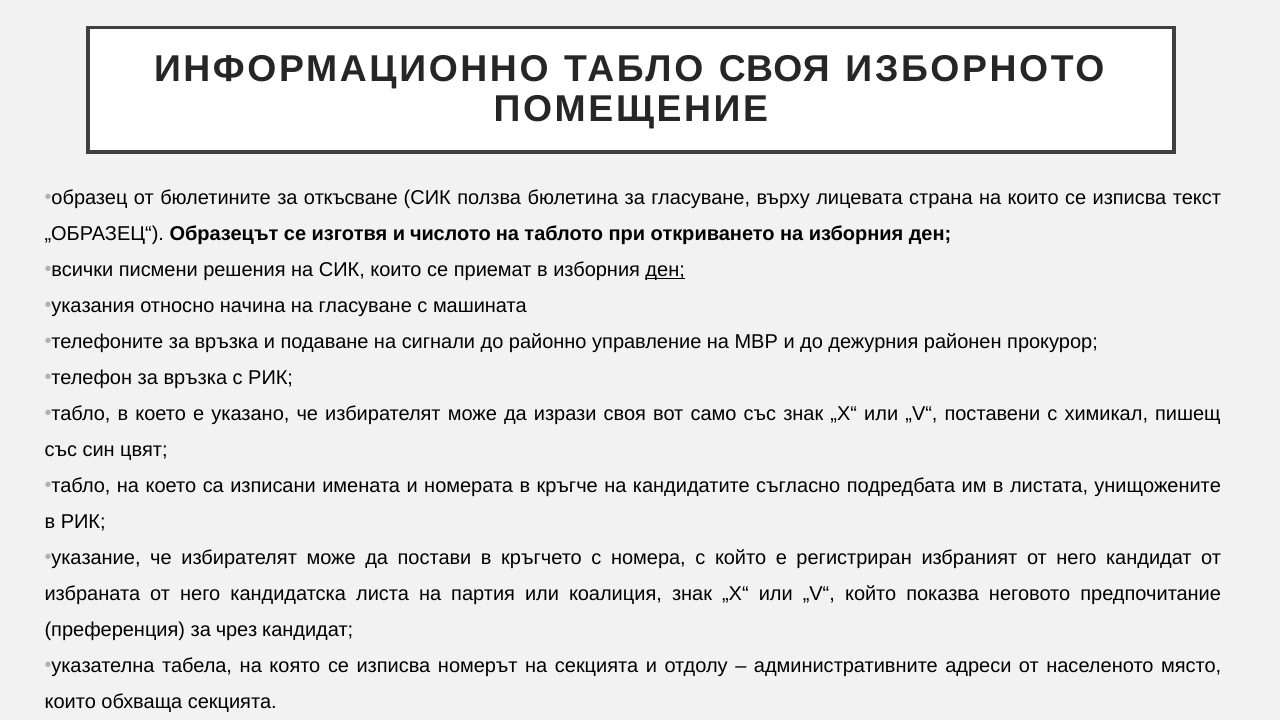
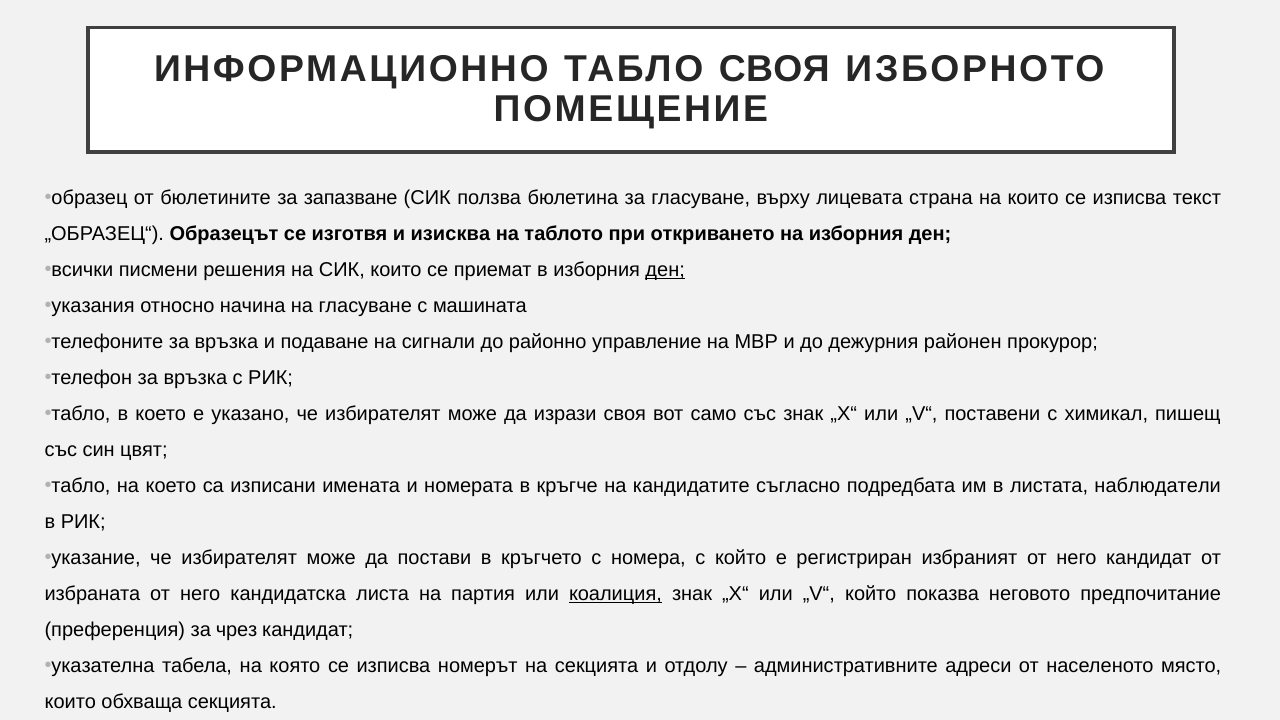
откъсване: откъсване -> запазване (351, 198)
числото: числото -> изисква (450, 234)
унищожените: унищожените -> наблюдатели (1158, 486)
коалиция underline: none -> present (615, 594)
